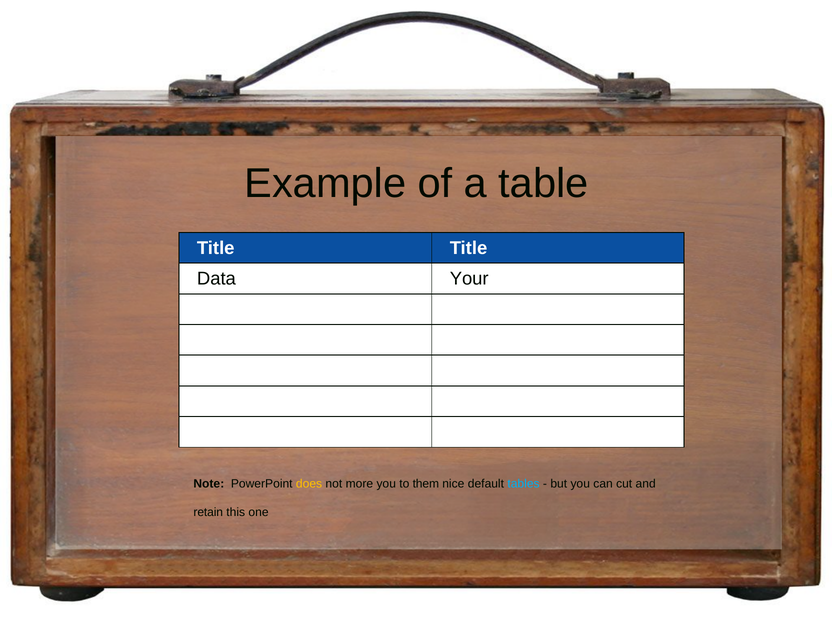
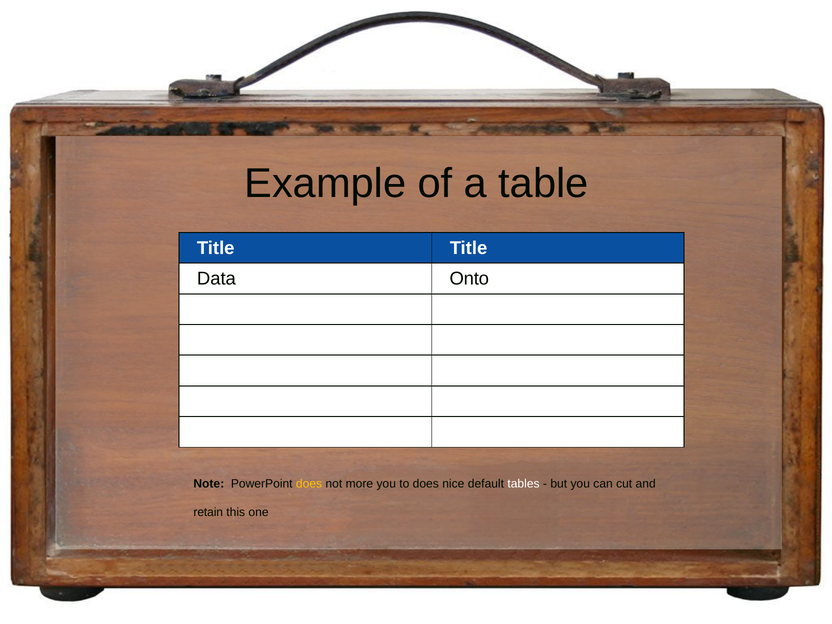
Your: Your -> Onto (469, 279)
to them: them -> does (426, 484)
tables colour: light blue -> white (524, 484)
